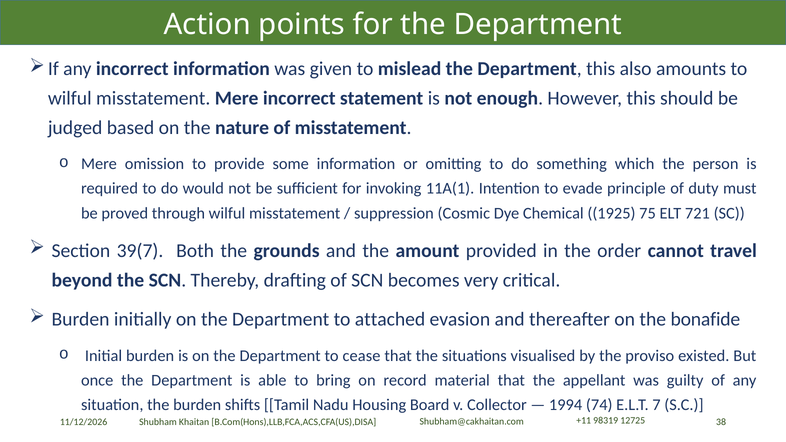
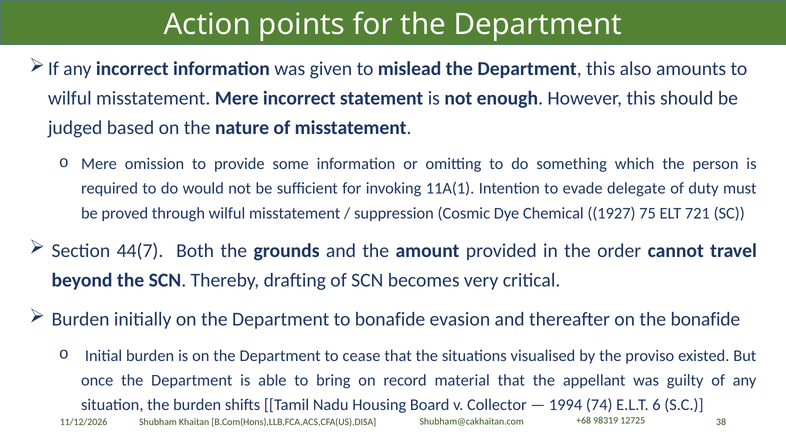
principle: principle -> delegate (636, 189)
1925: 1925 -> 1927 (611, 213)
39(7: 39(7 -> 44(7 (140, 251)
to attached: attached -> bonafide (390, 320)
7: 7 -> 6 (657, 405)
+11: +11 -> +68 (584, 421)
